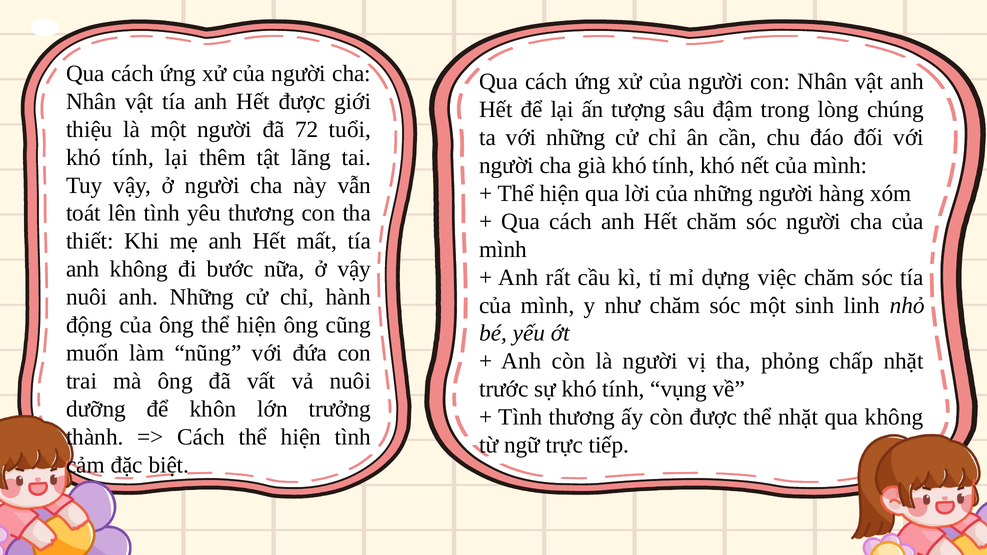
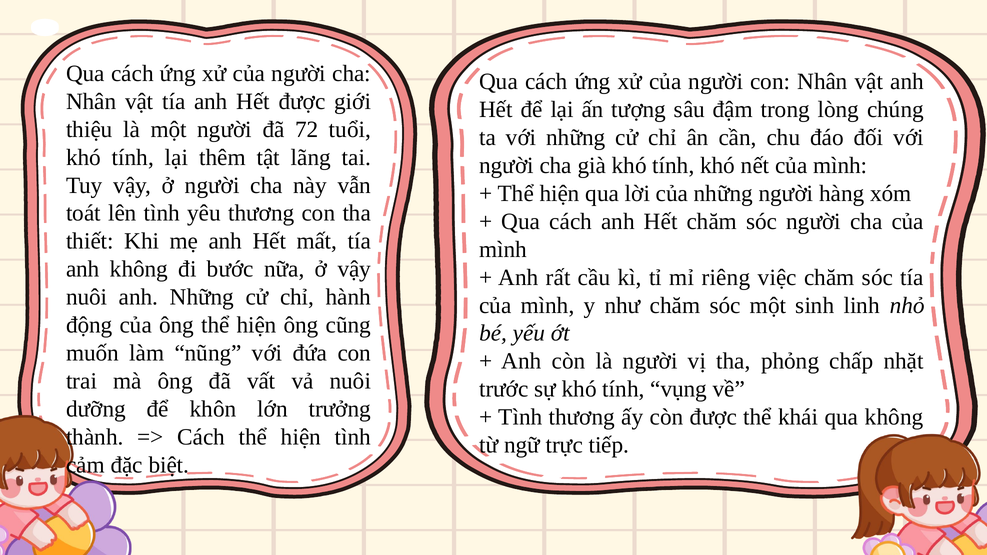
dựng: dựng -> riêng (726, 277)
thể nhặt: nhặt -> khái (798, 417)
